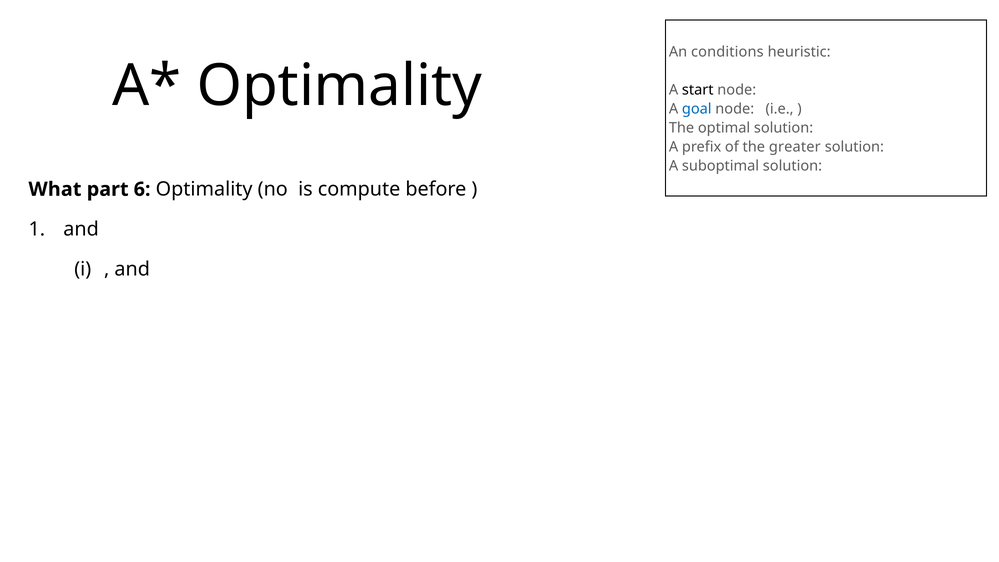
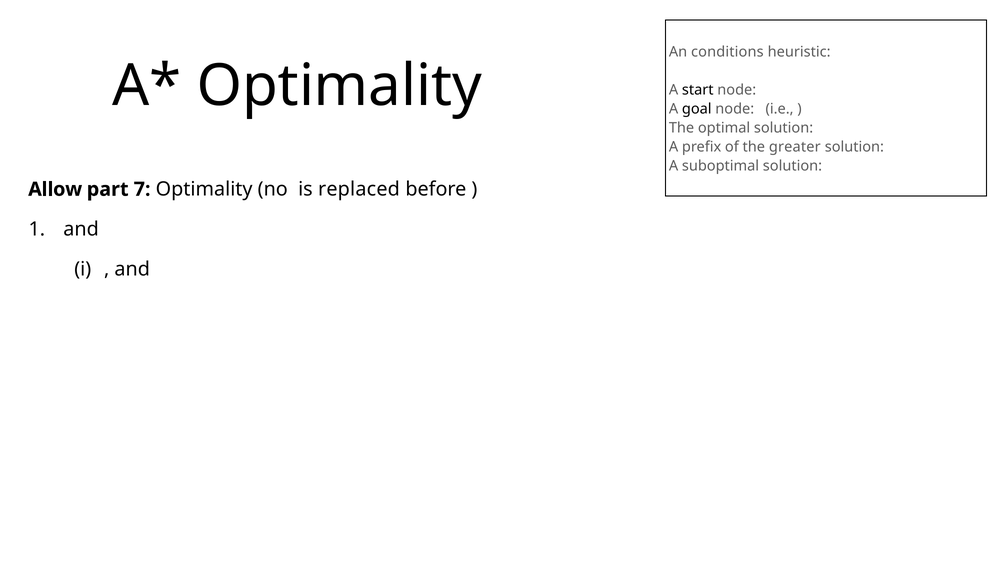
goal colour: blue -> black (697, 109)
What: What -> Allow (55, 189)
6: 6 -> 7 (142, 189)
compute: compute -> replaced (359, 189)
